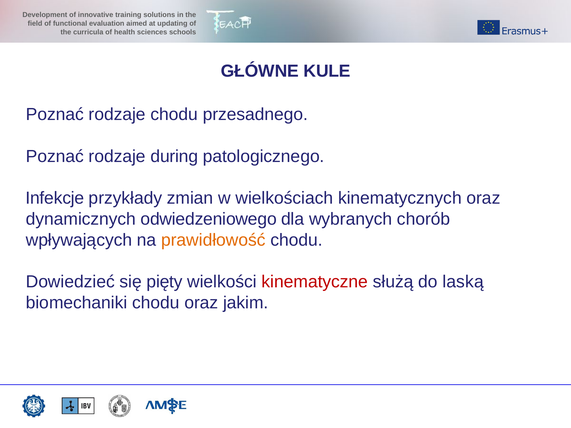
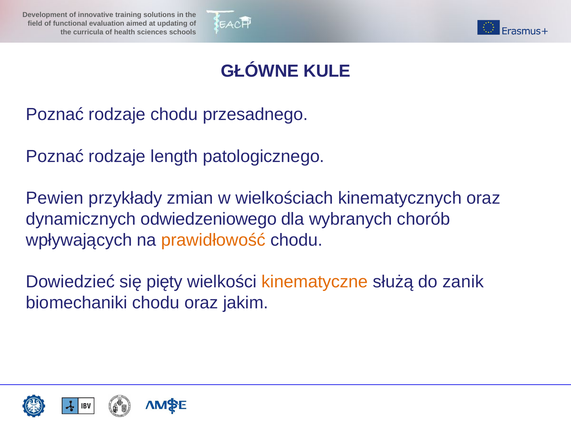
during: during -> length (174, 156)
Infekcje: Infekcje -> Pewien (55, 198)
kinematyczne colour: red -> orange (315, 282)
laską: laską -> zanik (463, 282)
